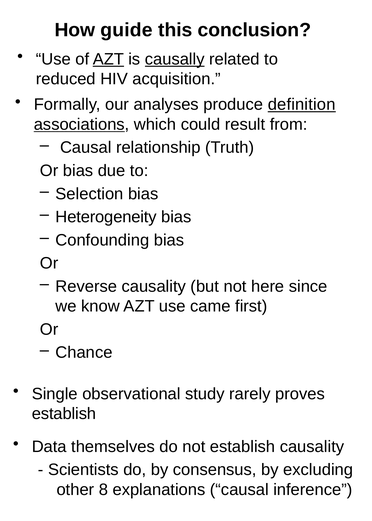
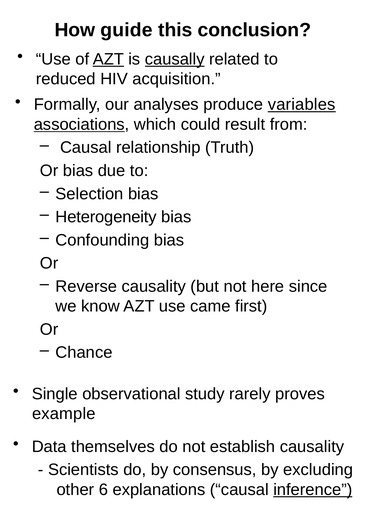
definition: definition -> variables (302, 104)
establish: establish -> example (64, 414)
8: 8 -> 6 (103, 489)
inference underline: none -> present (313, 489)
